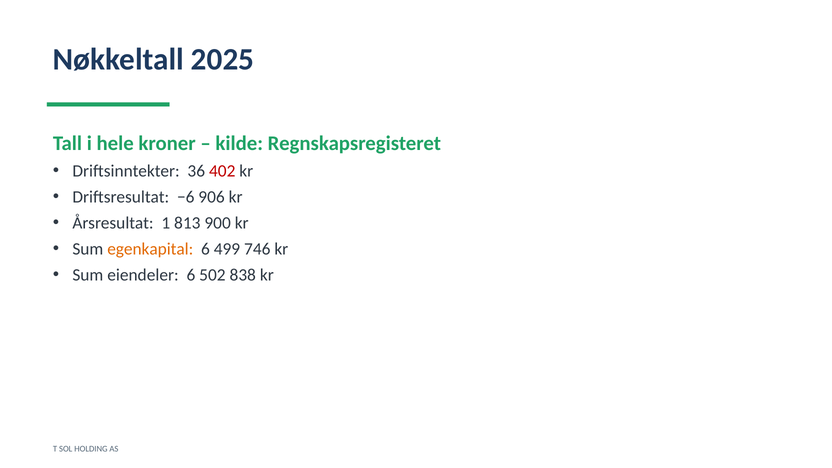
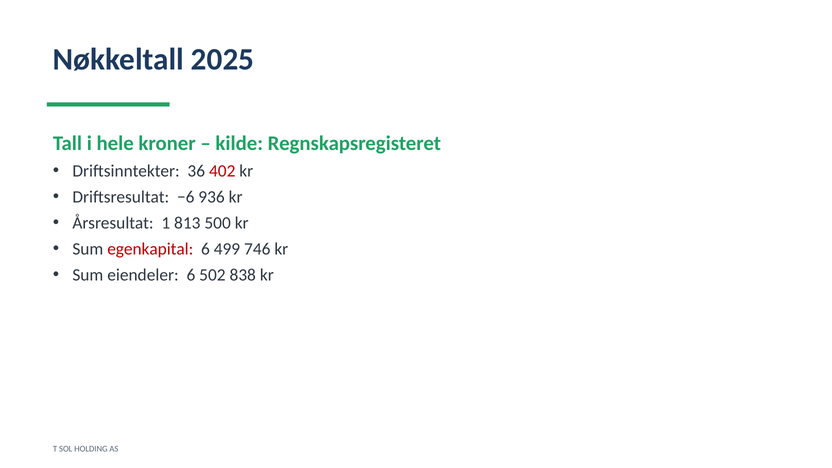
906: 906 -> 936 (212, 197)
900: 900 -> 500 (218, 223)
egenkapital colour: orange -> red (150, 249)
